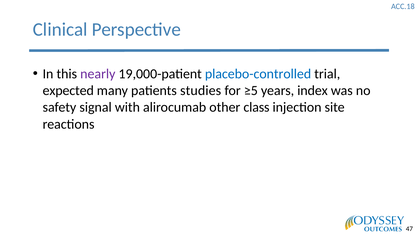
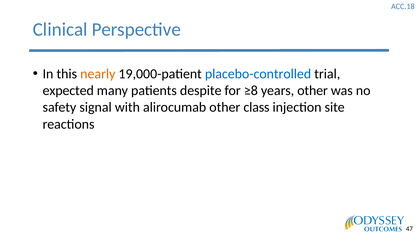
nearly colour: purple -> orange (98, 74)
studies: studies -> despite (201, 91)
≥5: ≥5 -> ≥8 (251, 91)
years index: index -> other (313, 91)
